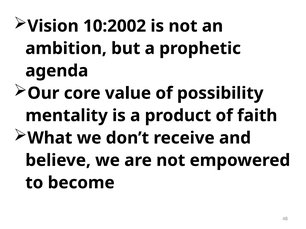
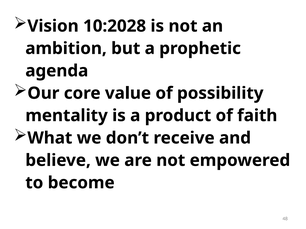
10:2002: 10:2002 -> 10:2028 (115, 26)
